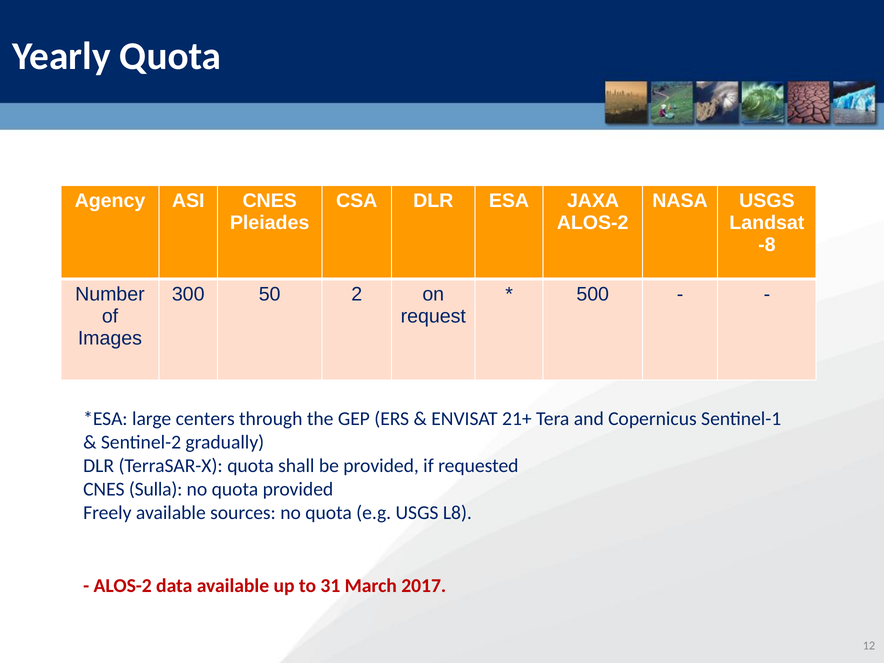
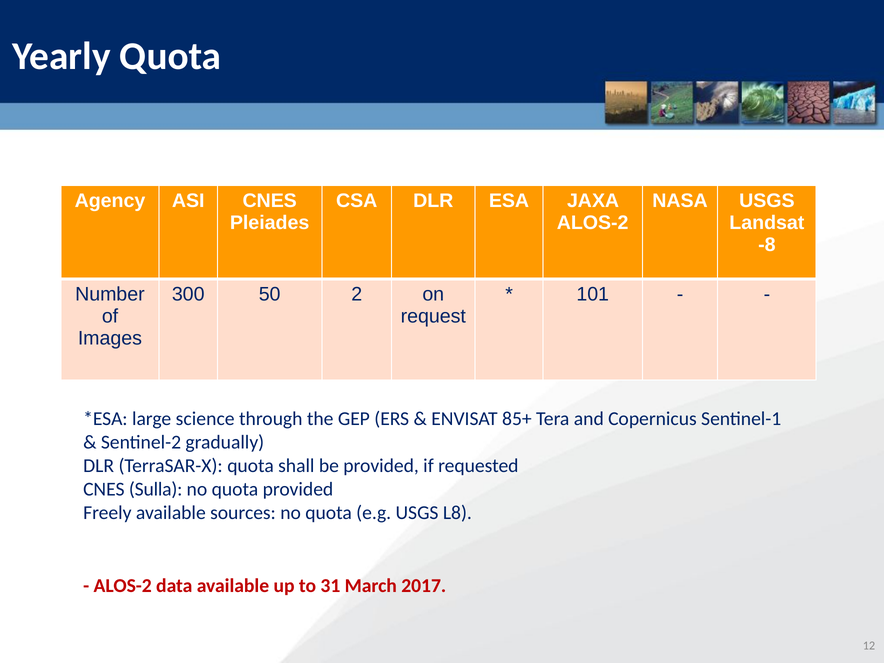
500: 500 -> 101 (593, 295)
centers: centers -> science (205, 419)
21+: 21+ -> 85+ (517, 419)
